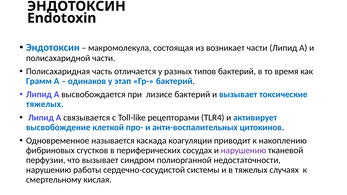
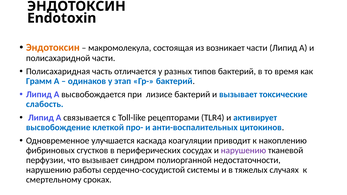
Эндотоксин colour: blue -> orange (53, 48)
тяжелых: тяжелых -> слабость (45, 104)
называется: называется -> улучшается (113, 141)
кислая: кислая -> сроках (97, 180)
